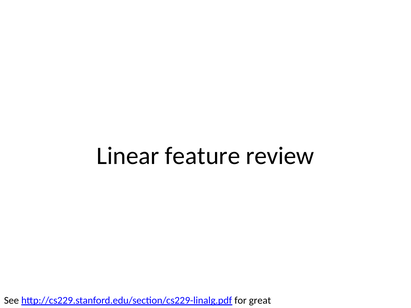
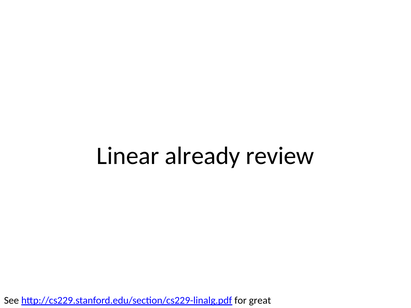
feature: feature -> already (203, 156)
